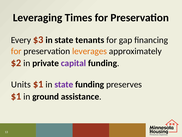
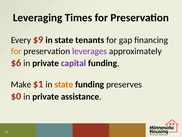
$3: $3 -> $9 (38, 40)
leverages colour: orange -> purple (90, 51)
$2: $2 -> $6 (16, 63)
Units: Units -> Make (21, 84)
state colour: purple -> orange (64, 84)
$1: $1 -> $0 (16, 96)
ground: ground -> private (46, 96)
